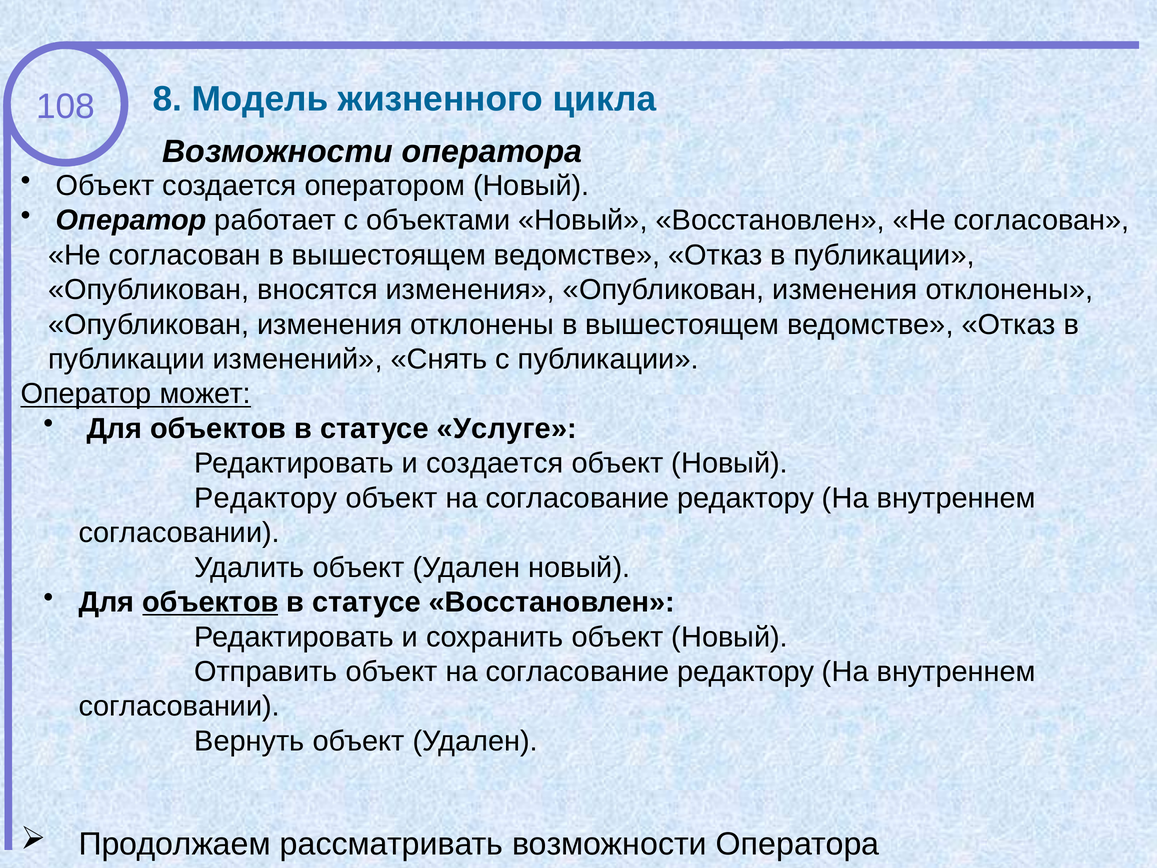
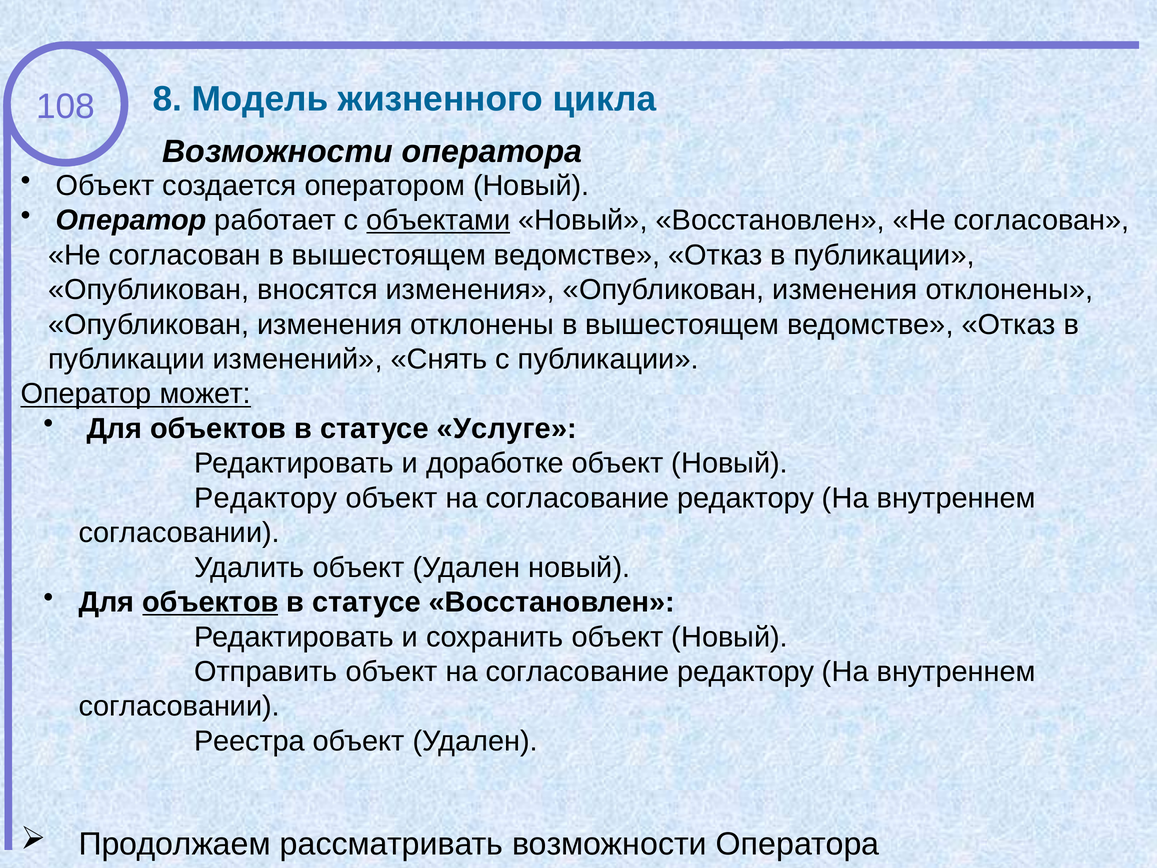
объектами underline: none -> present (438, 220)
и создается: создается -> доработке (495, 463)
Вернуть: Вернуть -> Реестра (249, 741)
